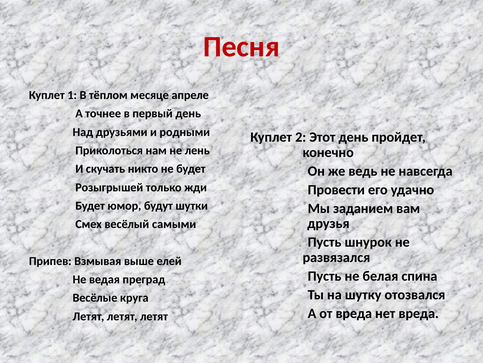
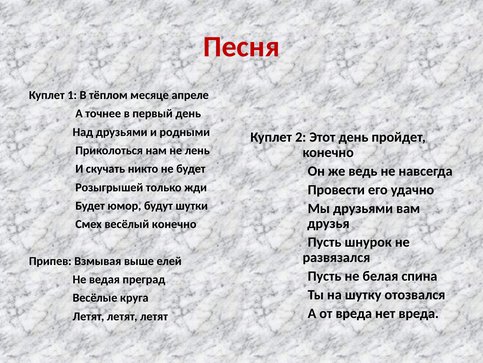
Мы заданием: заданием -> друзьями (363, 208)
весёлый самыми: самыми -> конечно (174, 224)
